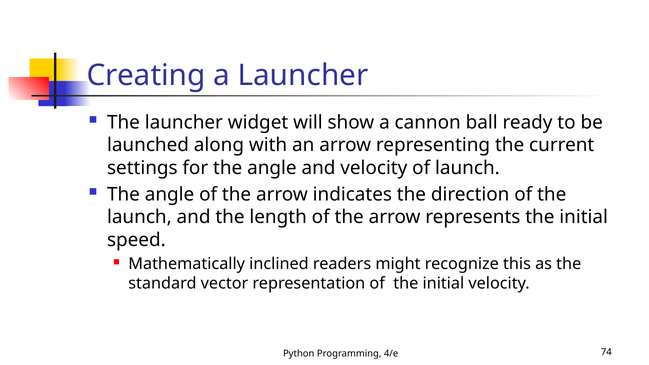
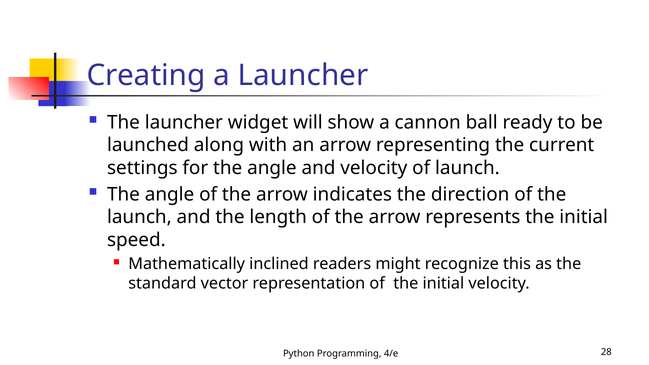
74: 74 -> 28 (606, 352)
